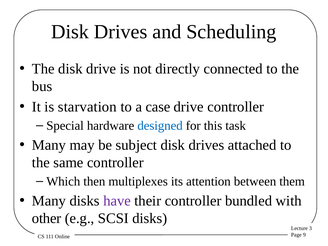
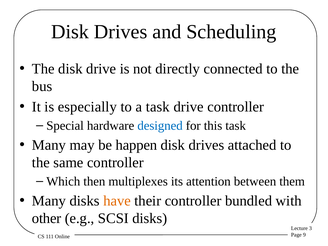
starvation: starvation -> especially (87, 107)
a case: case -> task (158, 107)
subject: subject -> happen (136, 145)
have colour: purple -> orange (117, 201)
